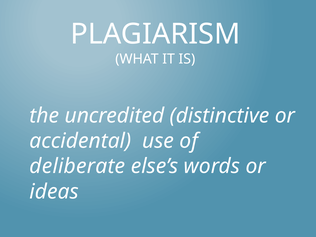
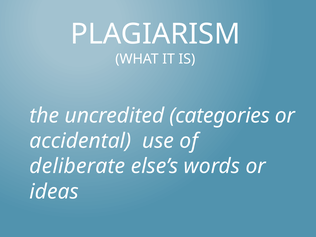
distinctive: distinctive -> categories (220, 116)
